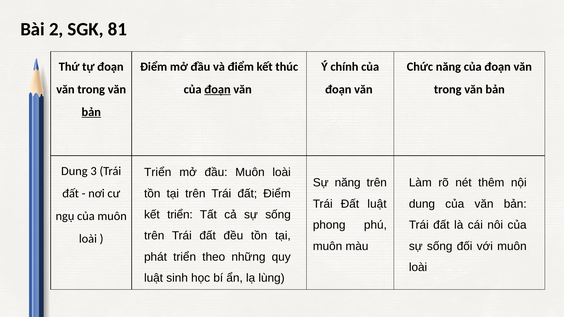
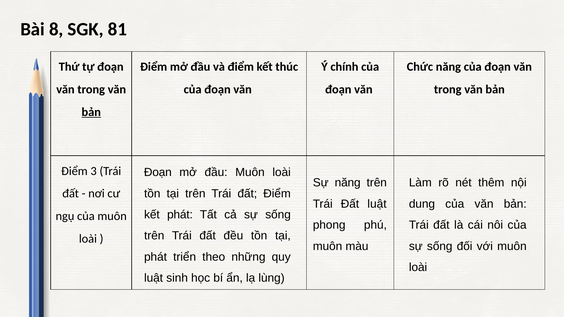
2: 2 -> 8 (56, 29)
đoạn underline: present -> none (217, 89)
Dung: Dung -> Điểm (74, 171)
Triển: Triển -> Đoạn (158, 172)
kết triển: triển -> phát (180, 215)
